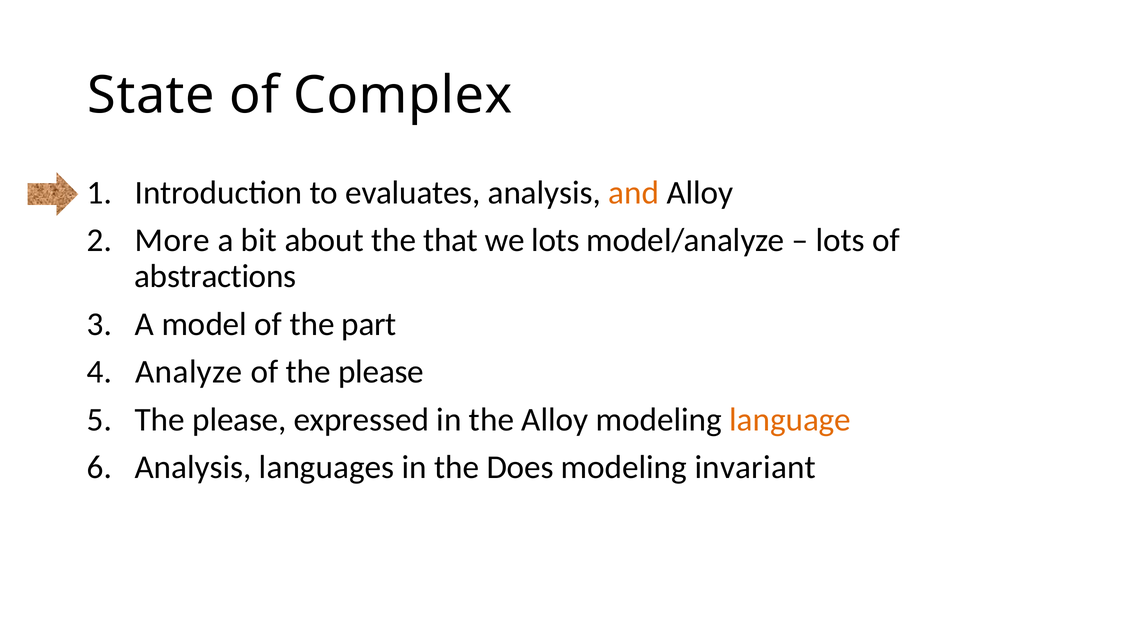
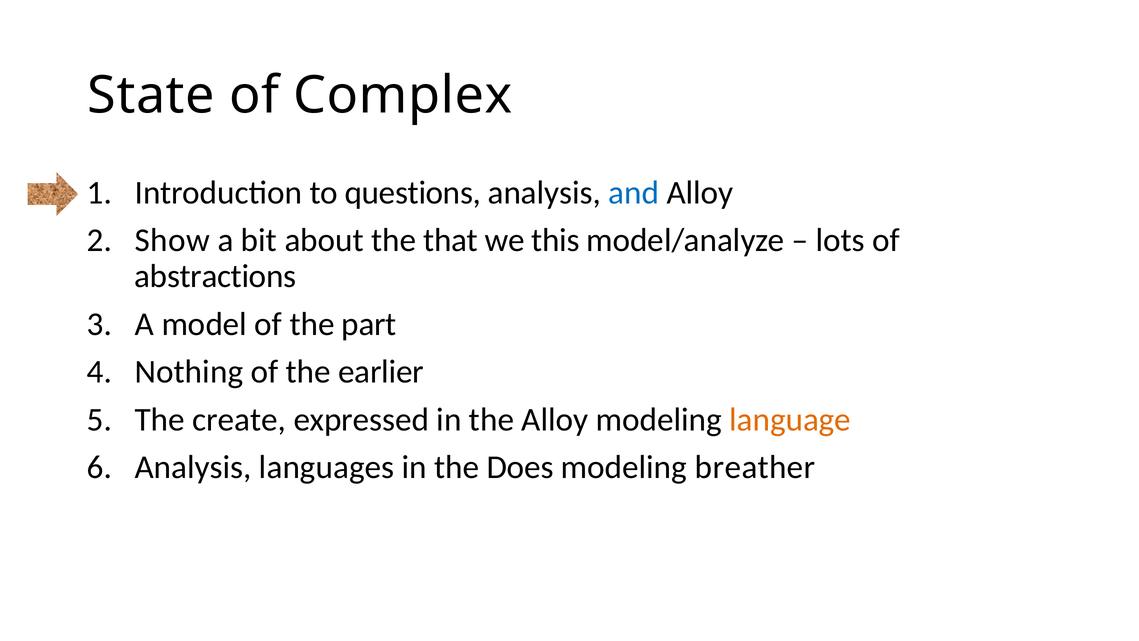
evaluates: evaluates -> questions (413, 193)
and colour: orange -> blue (634, 193)
More: More -> Show (172, 240)
we lots: lots -> this (556, 240)
Analyze: Analyze -> Nothing (189, 372)
of the please: please -> earlier (381, 372)
please: please -> create (239, 419)
invariant: invariant -> breather (755, 467)
